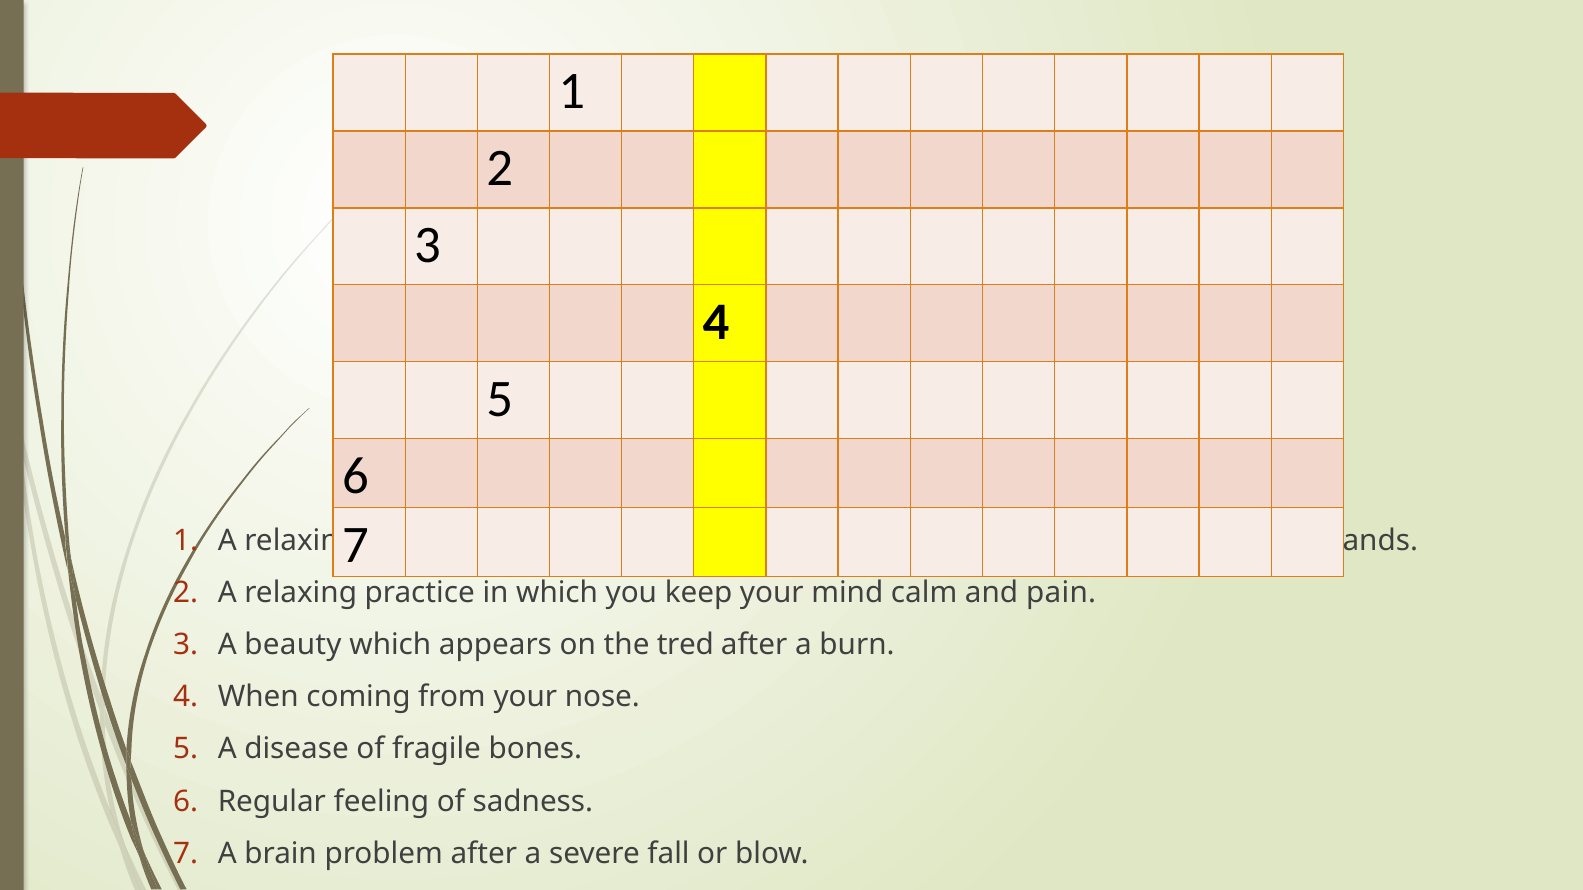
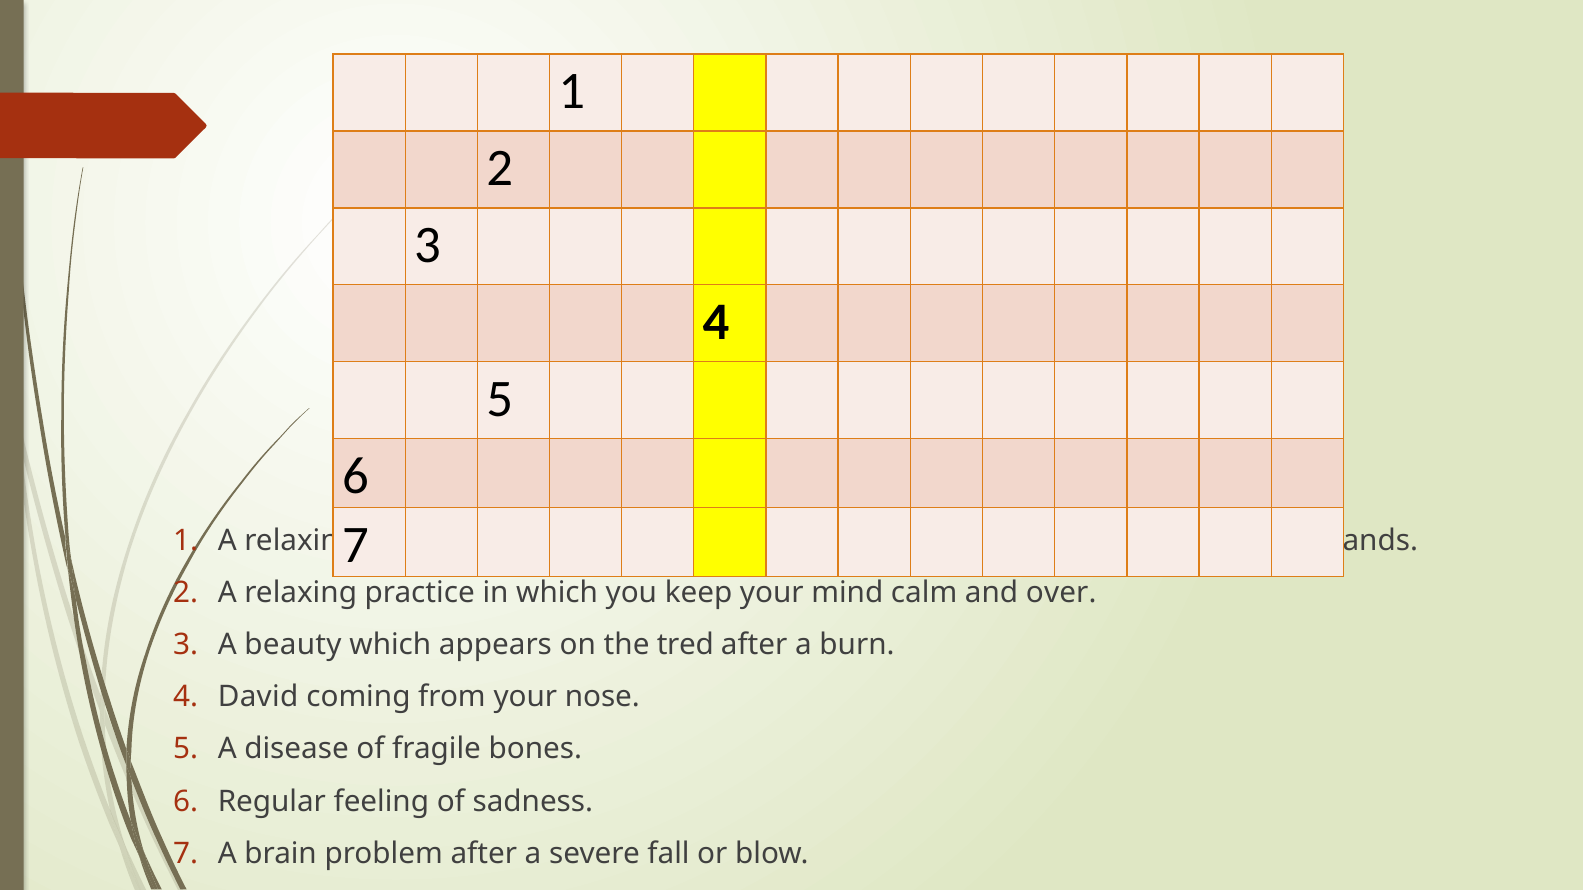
pain: pain -> over (1061, 593)
When: When -> David (258, 697)
